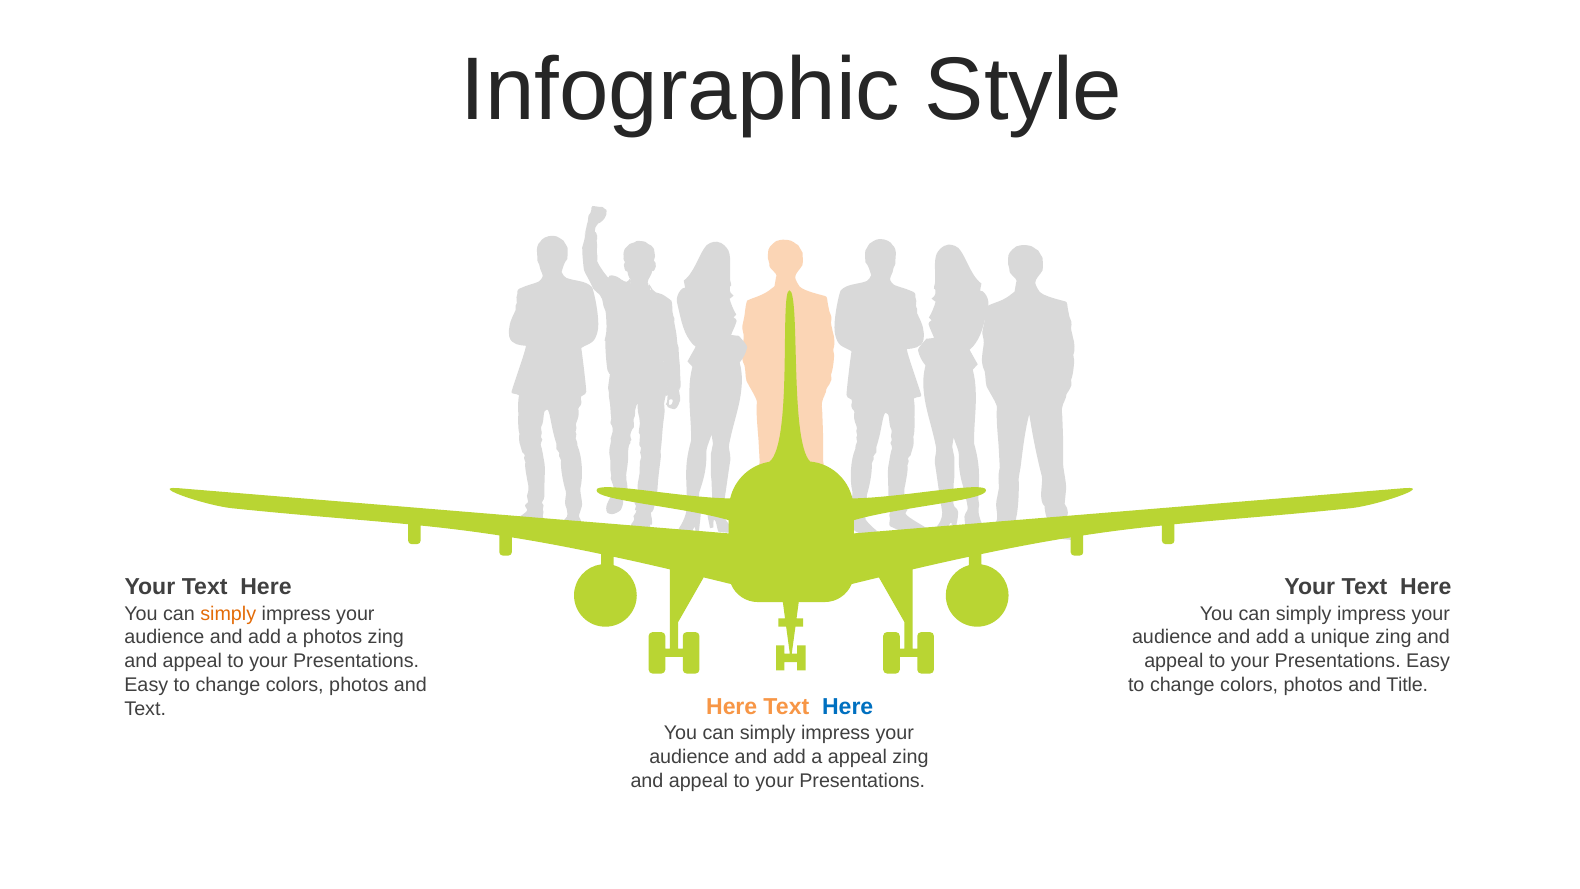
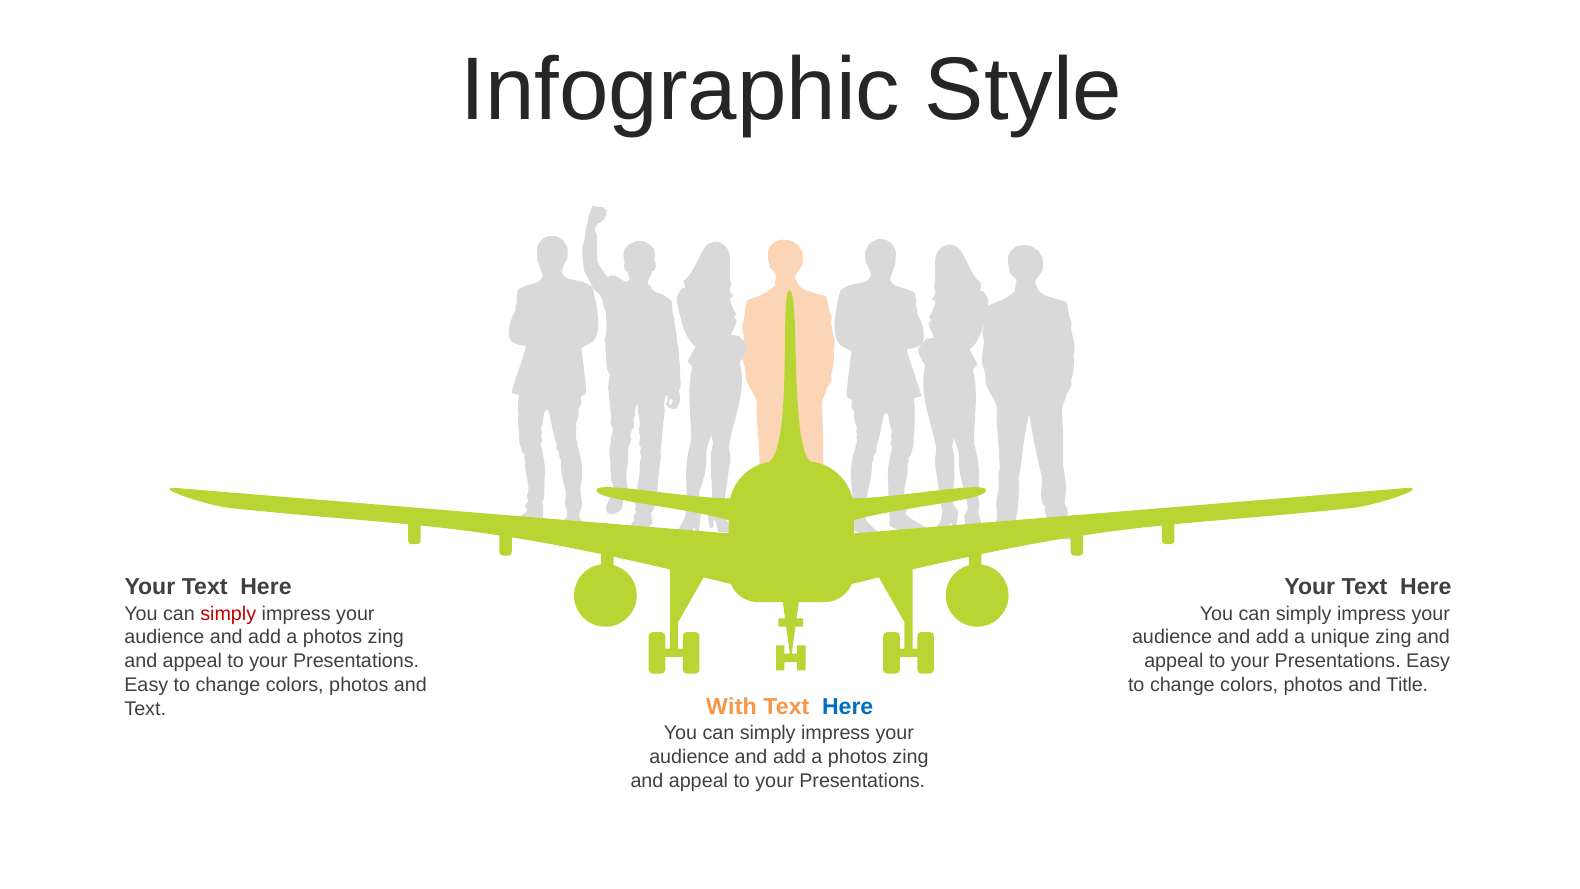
simply colour: orange -> red (228, 614)
Here: Here -> With (732, 706)
appeal: appeal -> photos (857, 757)
